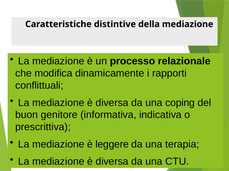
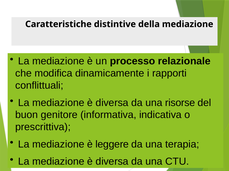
coping: coping -> risorse (180, 103)
